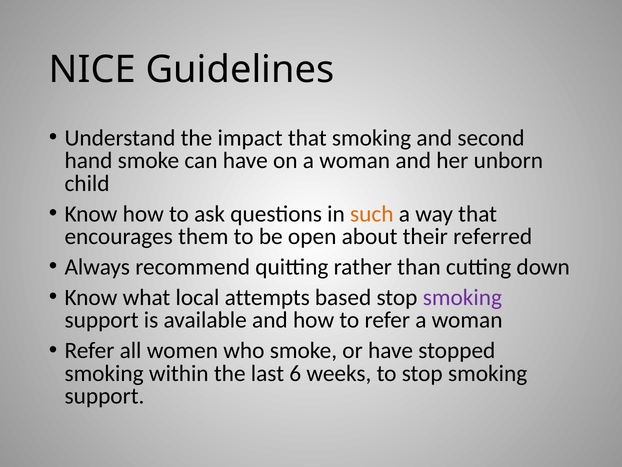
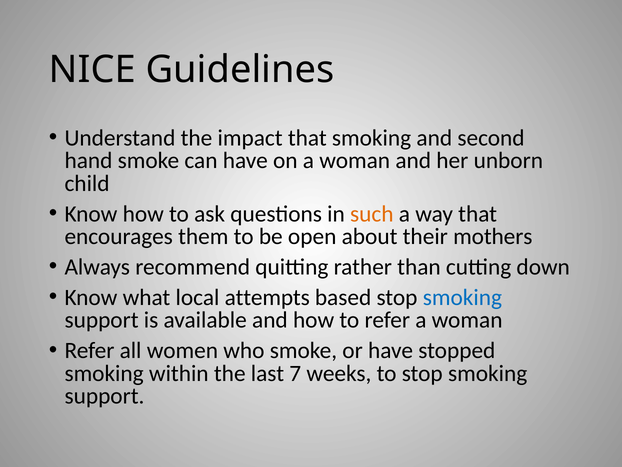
referred: referred -> mothers (493, 236)
smoking colour: purple -> blue (462, 297)
6: 6 -> 7 (295, 373)
